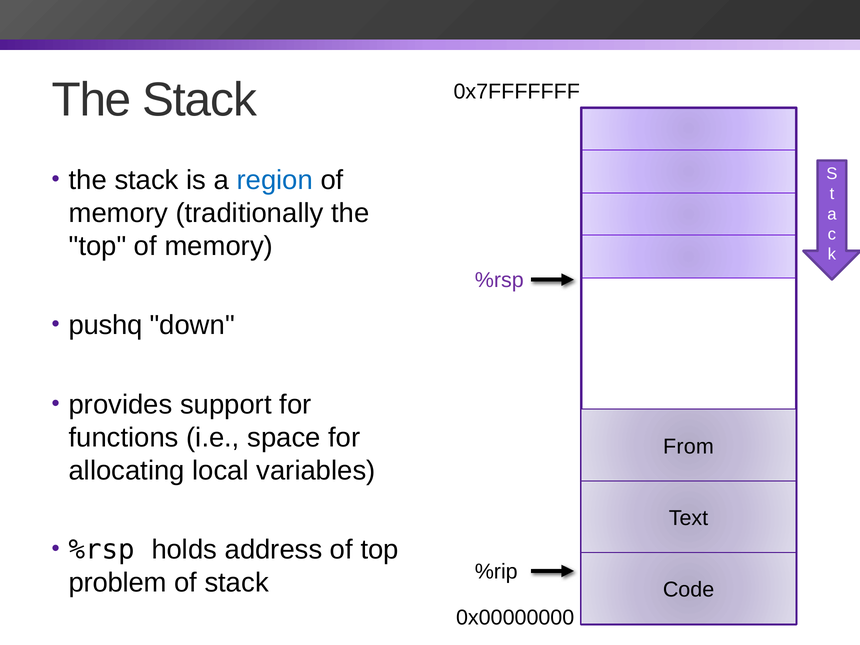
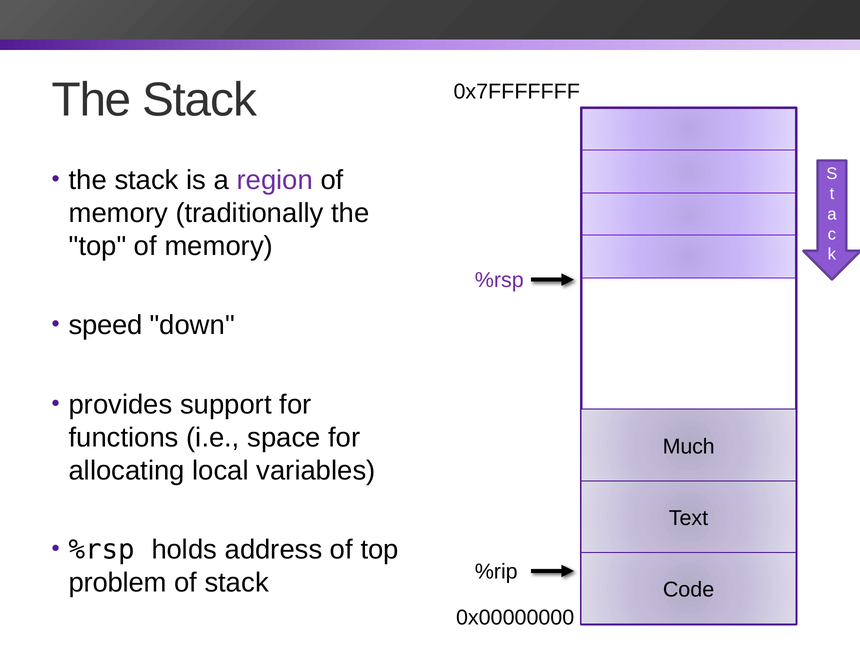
region colour: blue -> purple (275, 180)
pushq: pushq -> speed (106, 325)
From: From -> Much (689, 446)
